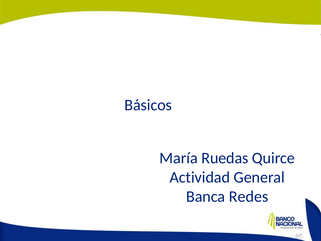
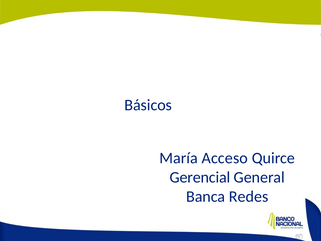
Ruedas: Ruedas -> Acceso (225, 158)
Actividad: Actividad -> Gerencial (200, 177)
